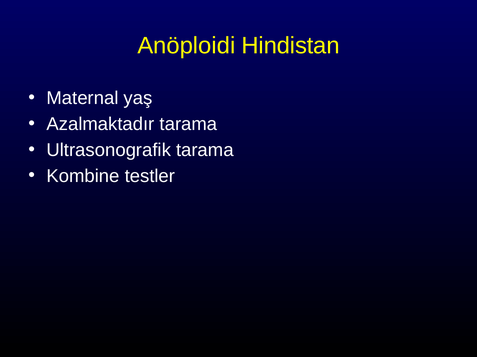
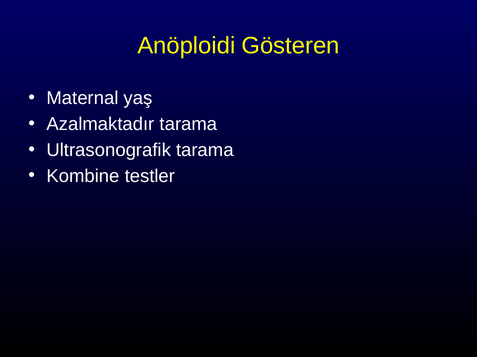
Hindistan: Hindistan -> Gösteren (291, 46)
